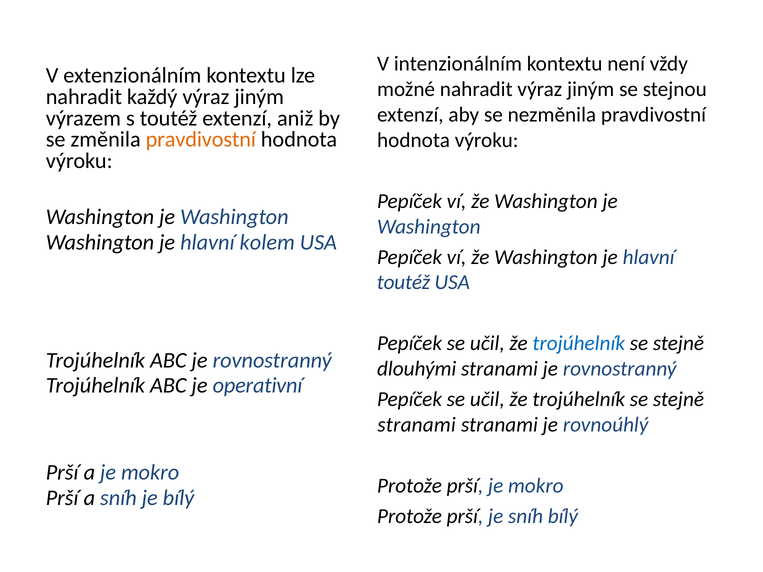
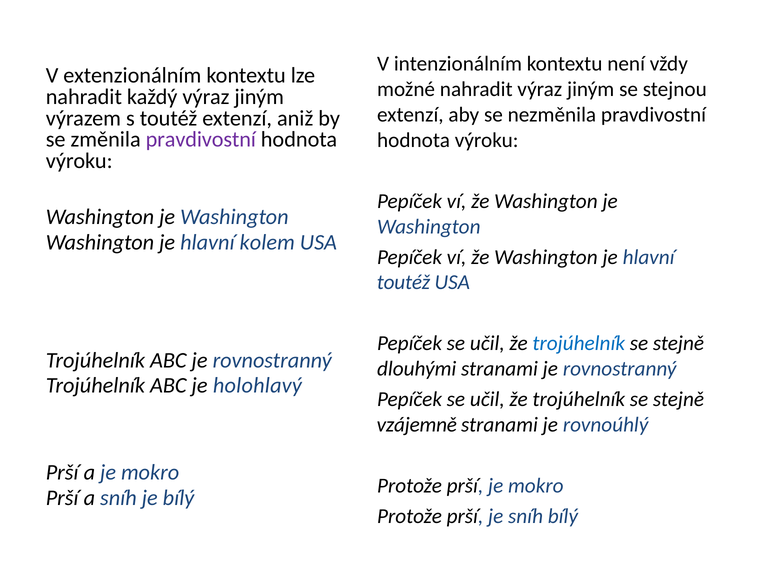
pravdivostní colour: orange -> purple (201, 140)
operativní: operativní -> holohlavý (257, 386)
stranami: stranami -> vzájemně (417, 425)
